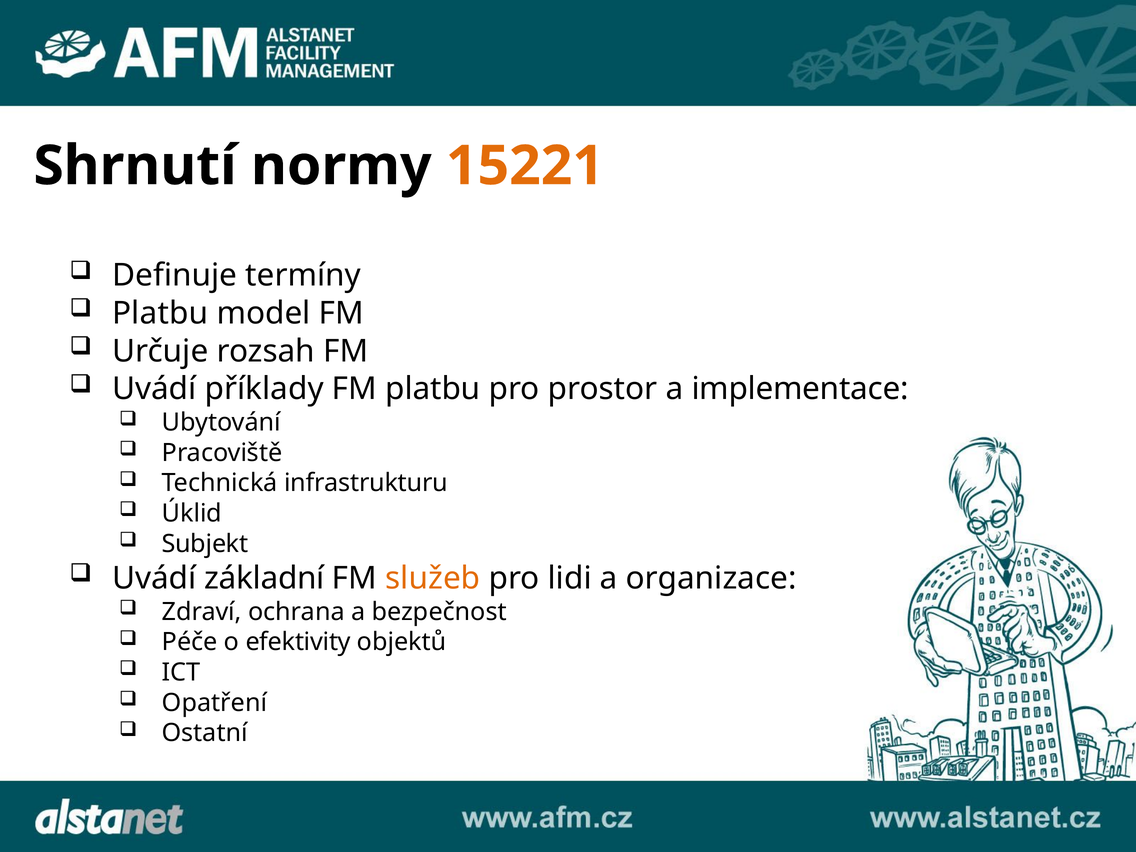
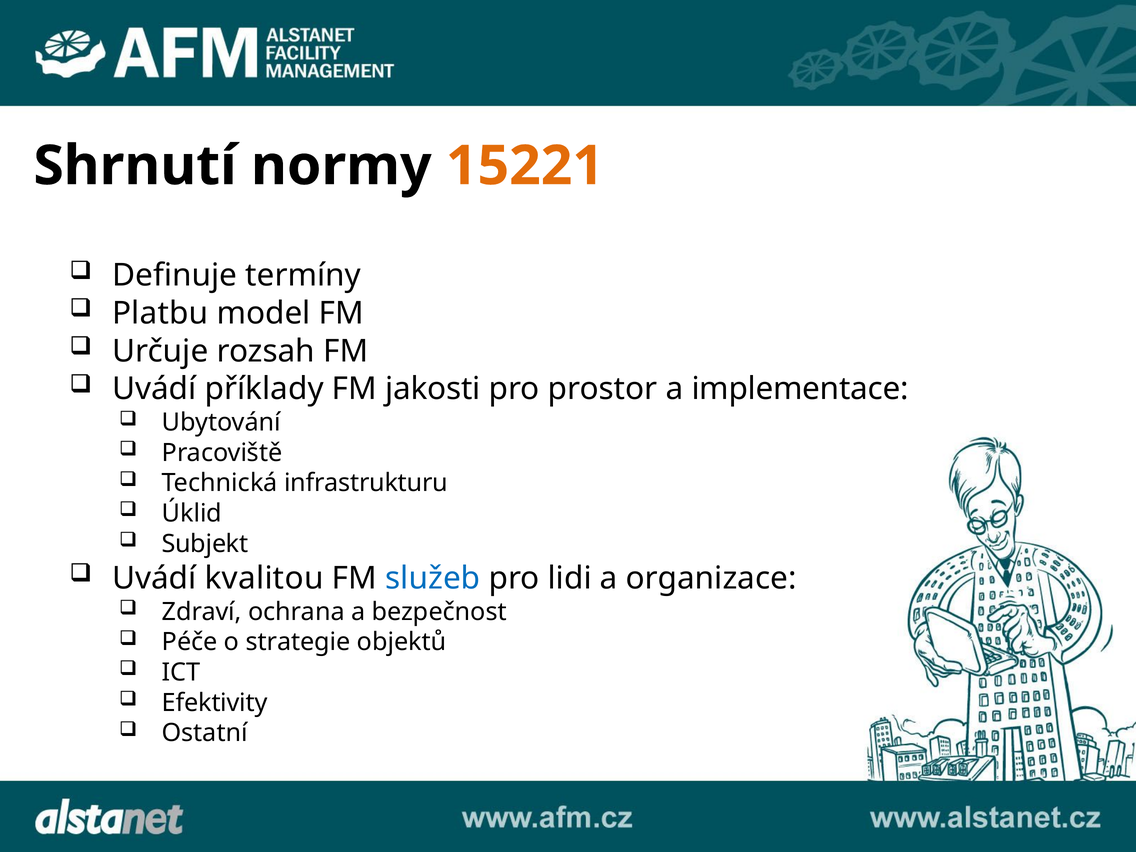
FM platbu: platbu -> jakosti (433, 389)
základní: základní -> kvalitou (264, 578)
služeb colour: orange -> blue (433, 578)
efektivity: efektivity -> strategie (298, 642)
Opatření: Opatření -> Efektivity (215, 703)
